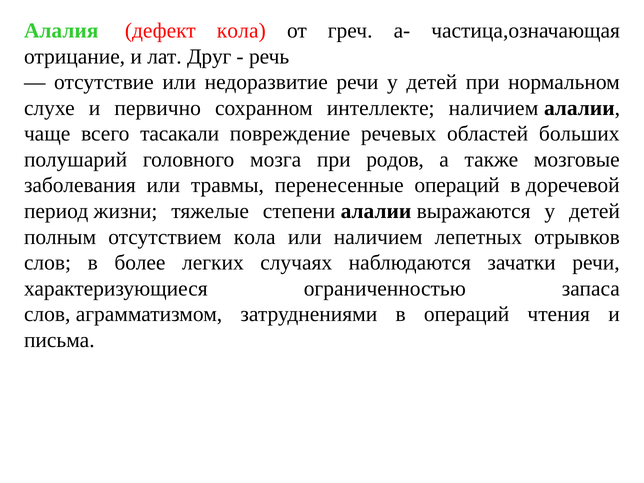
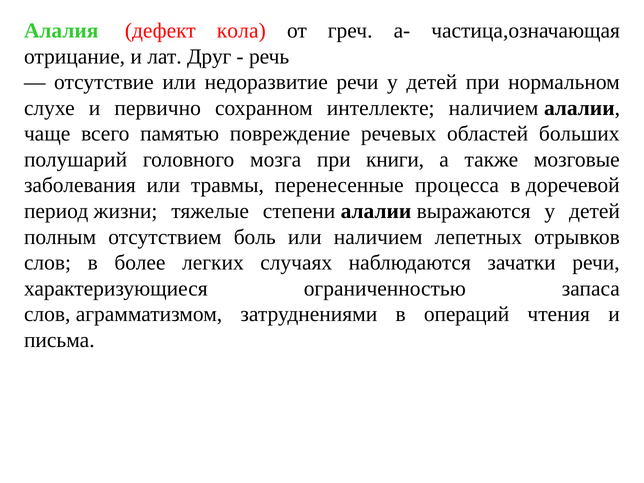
тасакали: тасакали -> памятью (180, 134)
родов: родов -> книги (395, 160)
перенесенные операций: операций -> процесса (457, 185)
отсутствием кола: кола -> боль (255, 237)
